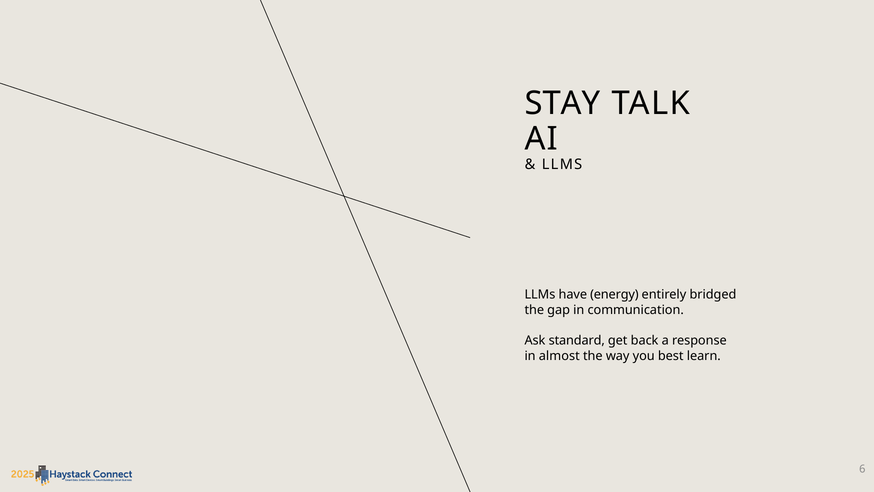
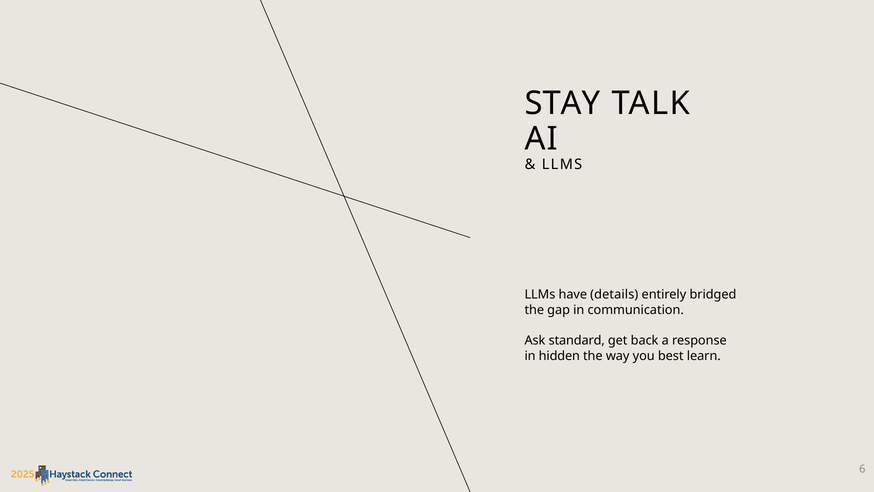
energy: energy -> details (614, 295)
almost: almost -> hidden (559, 356)
